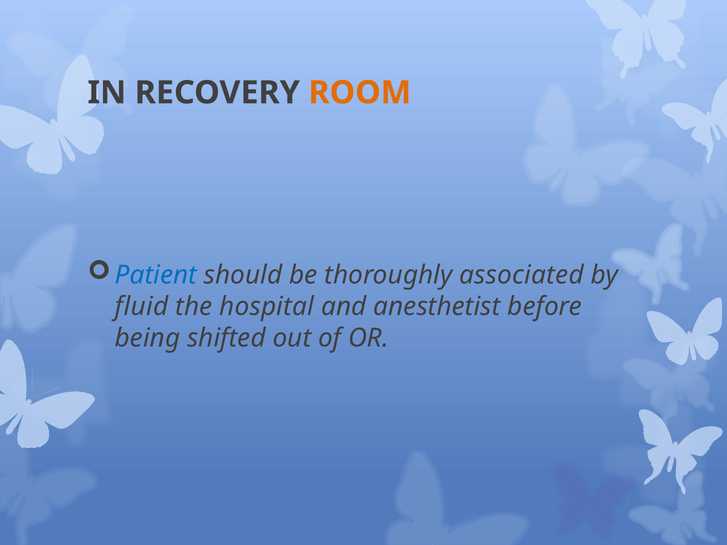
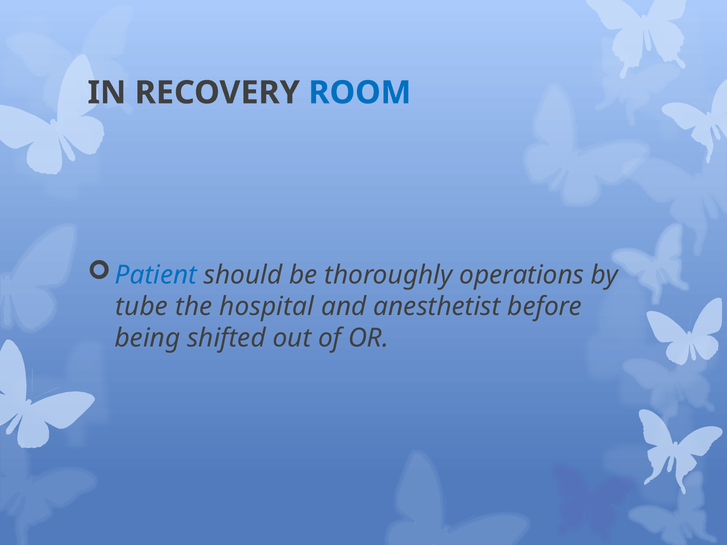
ROOM colour: orange -> blue (360, 93)
associated: associated -> operations (522, 275)
fluid: fluid -> tube (142, 307)
